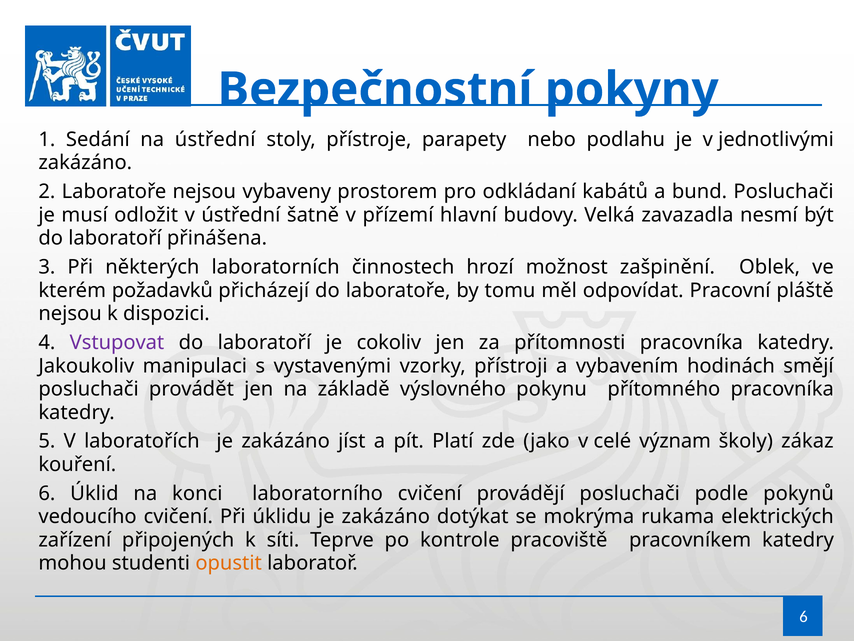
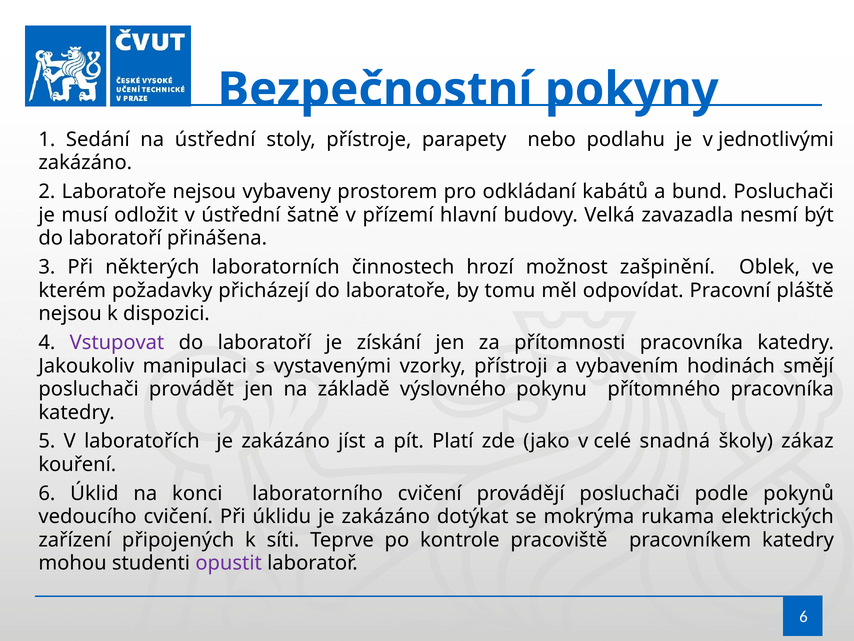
požadavků: požadavků -> požadavky (162, 290)
cokoliv: cokoliv -> získání (389, 342)
význam: význam -> snadná (675, 441)
opustit colour: orange -> purple (229, 563)
